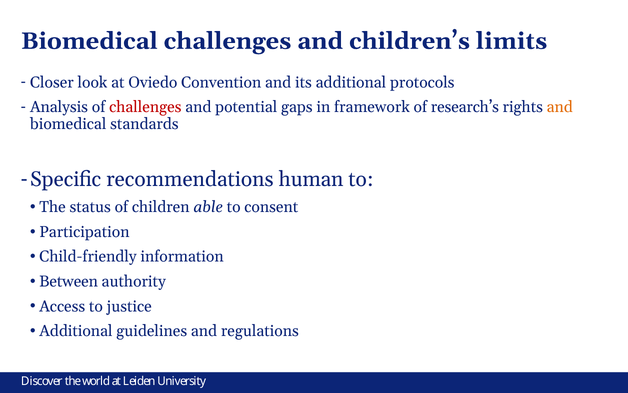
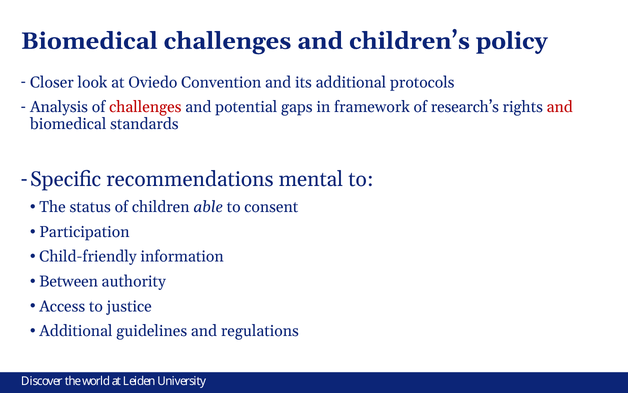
limits: limits -> policy (512, 41)
and colour: orange -> red (560, 107)
human: human -> mental (311, 179)
